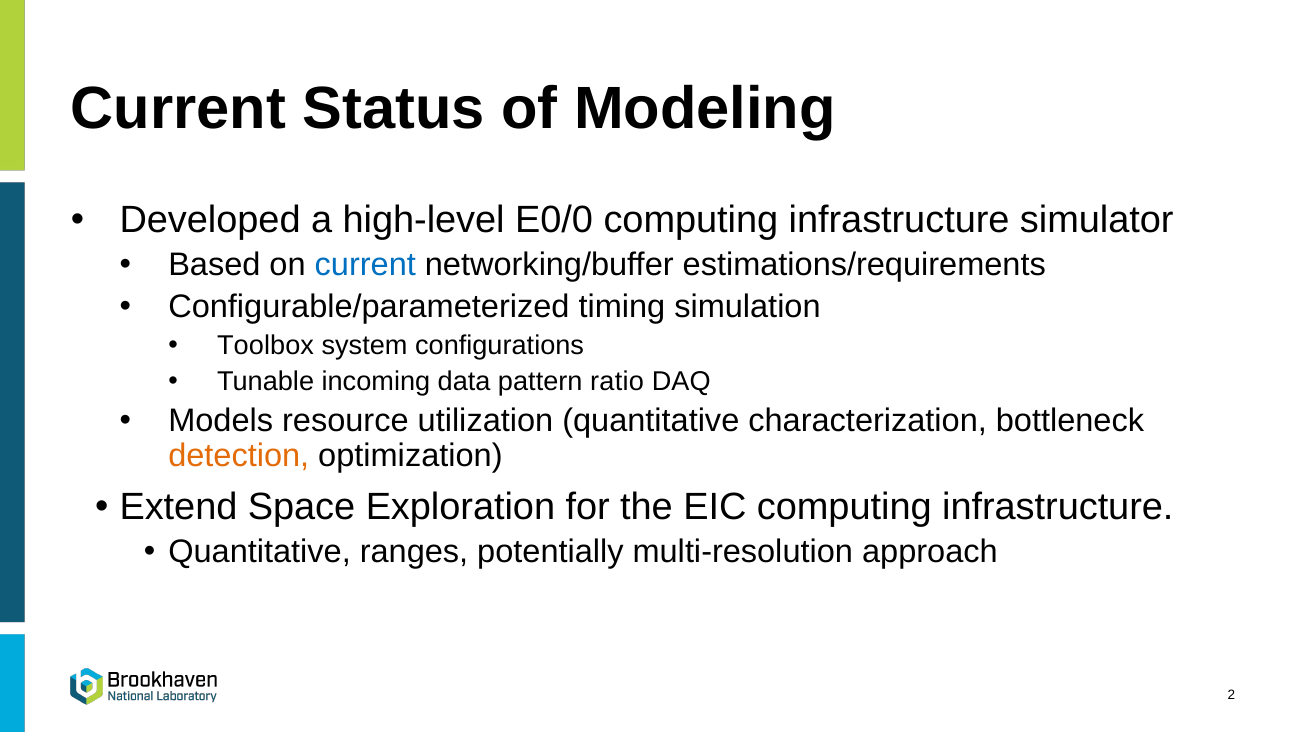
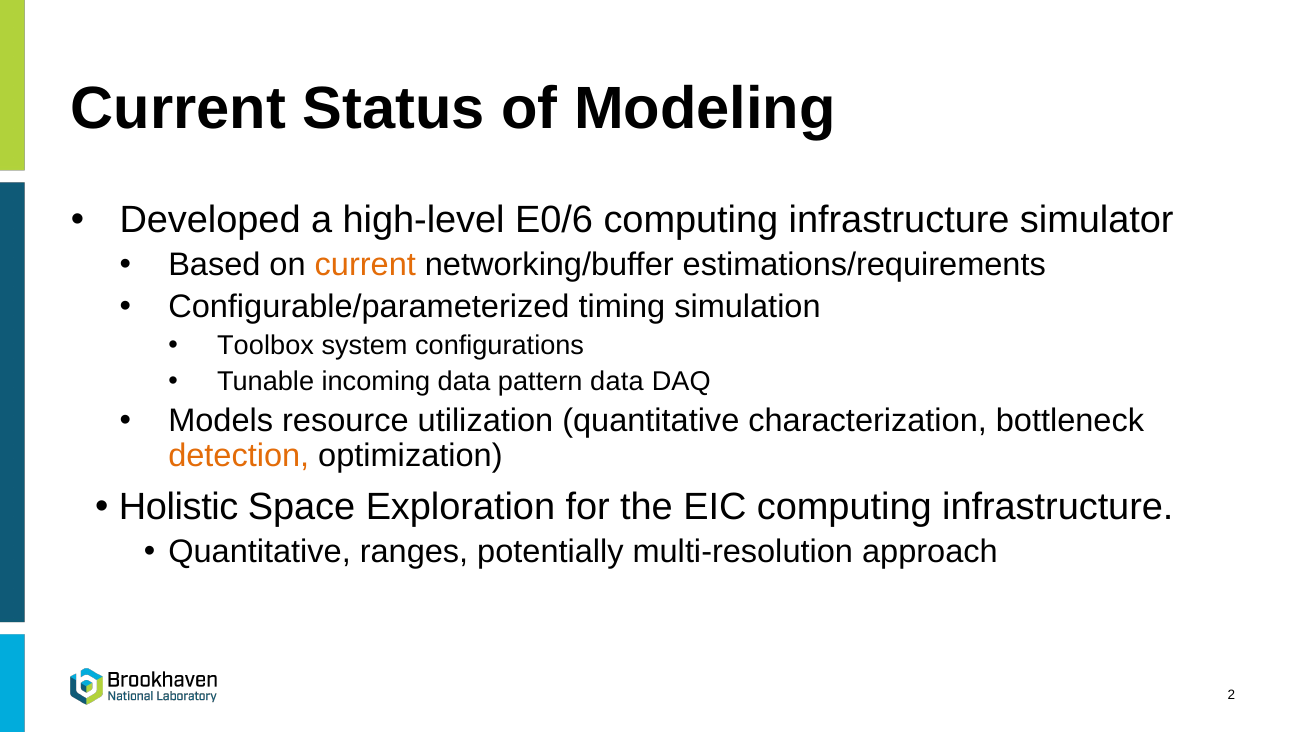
E0/0: E0/0 -> E0/6 (554, 220)
current colour: blue -> orange (365, 265)
pattern ratio: ratio -> data (617, 382)
Extend: Extend -> Holistic (179, 507)
